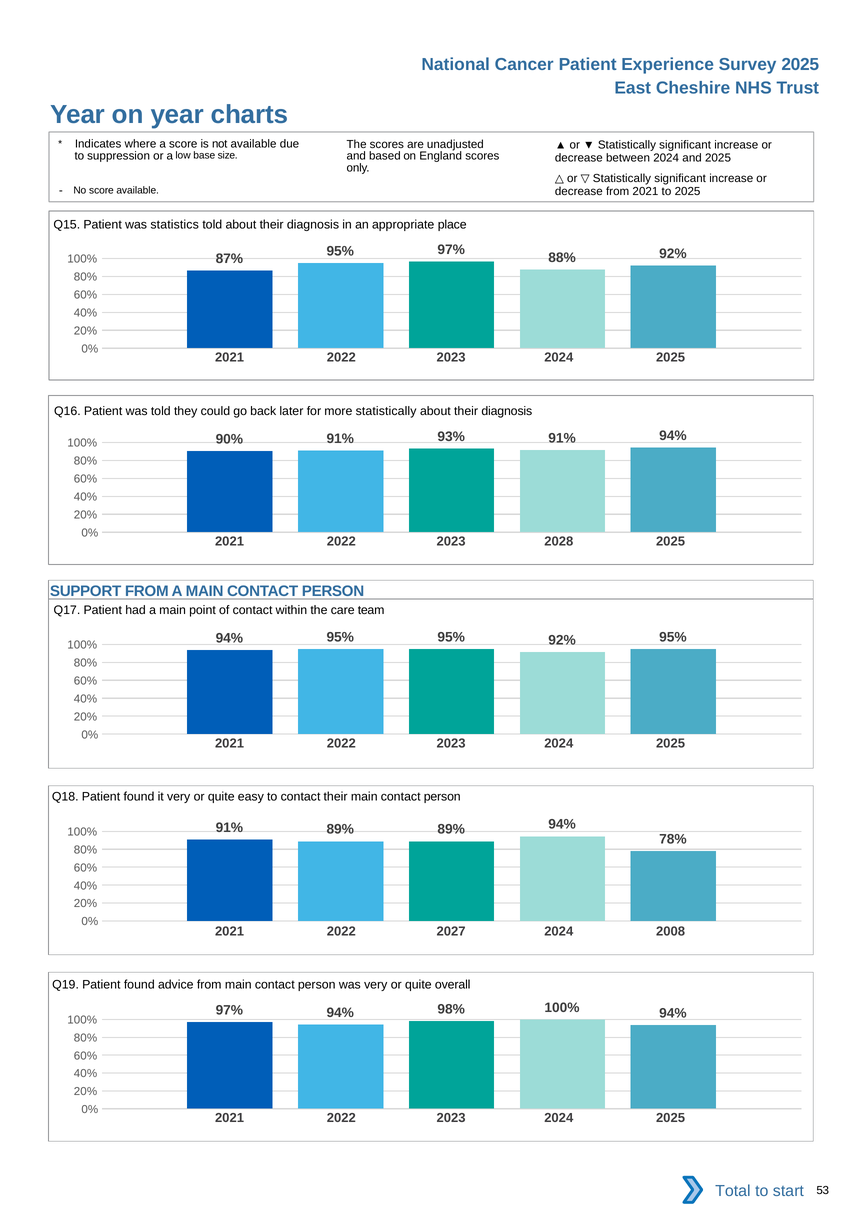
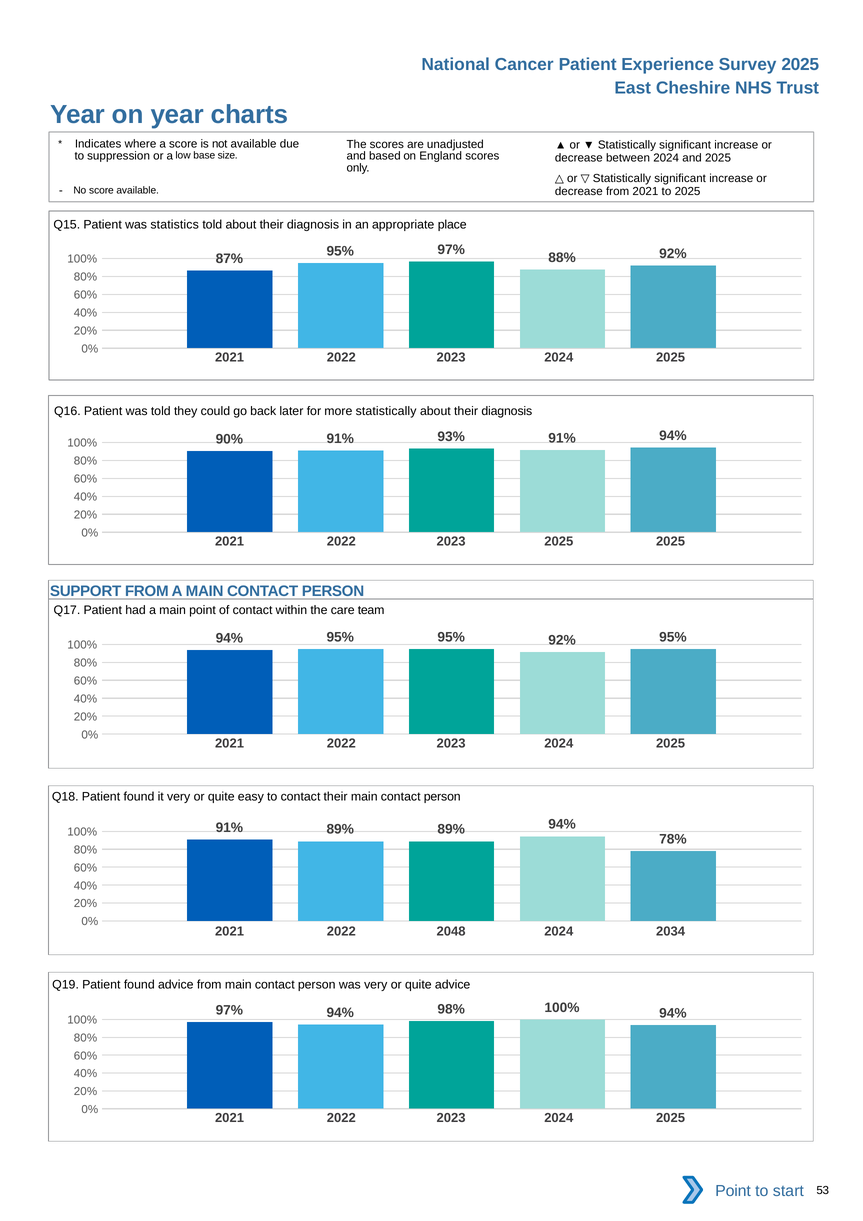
2023 2028: 2028 -> 2025 (559, 541)
2027: 2027 -> 2048 (451, 931)
2008: 2008 -> 2034 (671, 931)
quite overall: overall -> advice (453, 985)
Total: Total -> Point (733, 1191)
